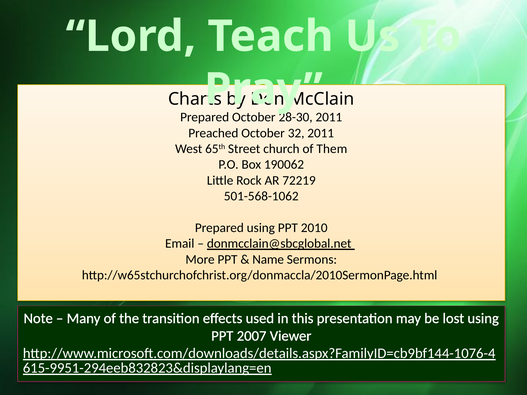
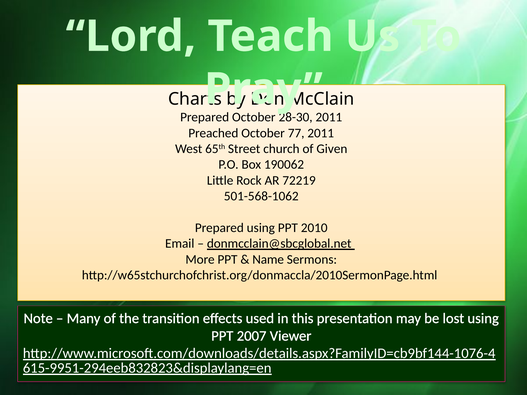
32: 32 -> 77 (296, 133)
Them: Them -> Given (332, 149)
